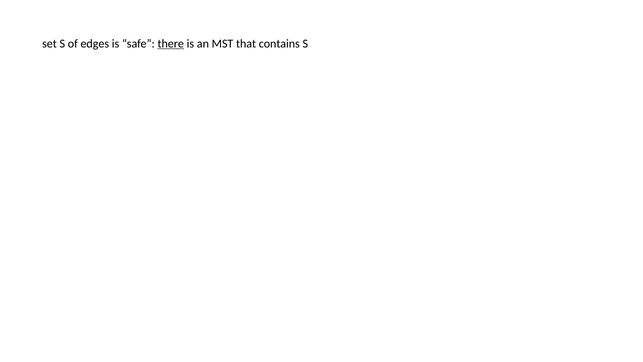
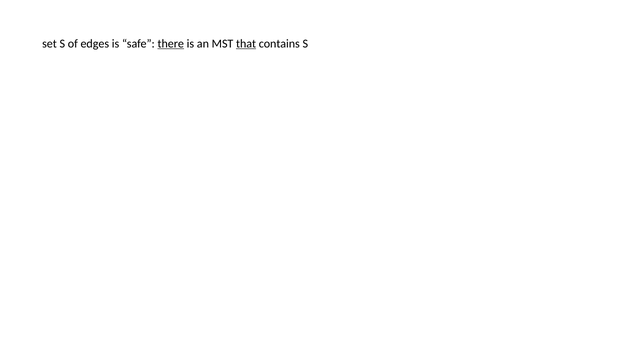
that underline: none -> present (246, 43)
